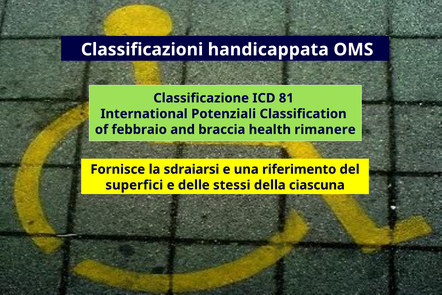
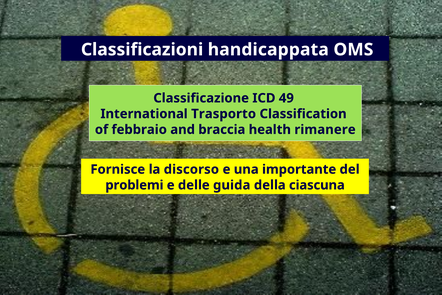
81: 81 -> 49 (286, 98)
Potenziali: Potenziali -> Trasporto (224, 114)
sdraiarsi: sdraiarsi -> discorso (191, 169)
riferimento: riferimento -> importante (299, 169)
superfici: superfici -> problemi (134, 185)
stessi: stessi -> guida (232, 185)
